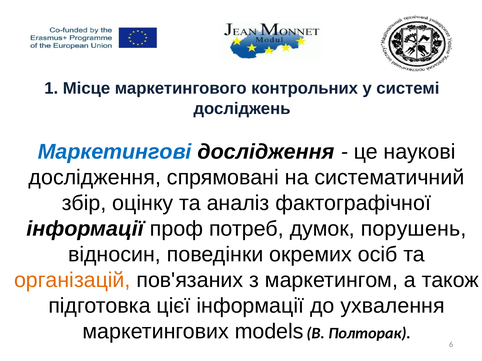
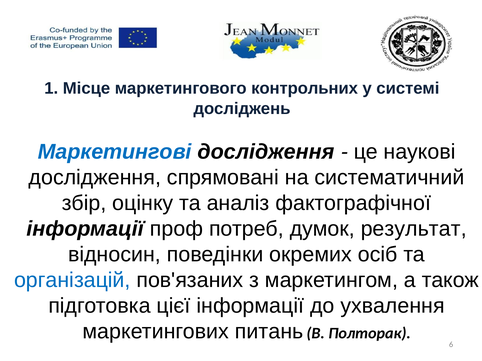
порушень: порушень -> результат (414, 229)
організацій colour: orange -> blue (72, 280)
models: models -> питань (269, 332)
